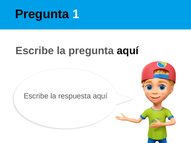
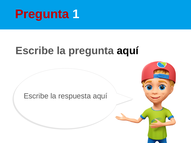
Pregunta colour: black -> red (42, 14)
